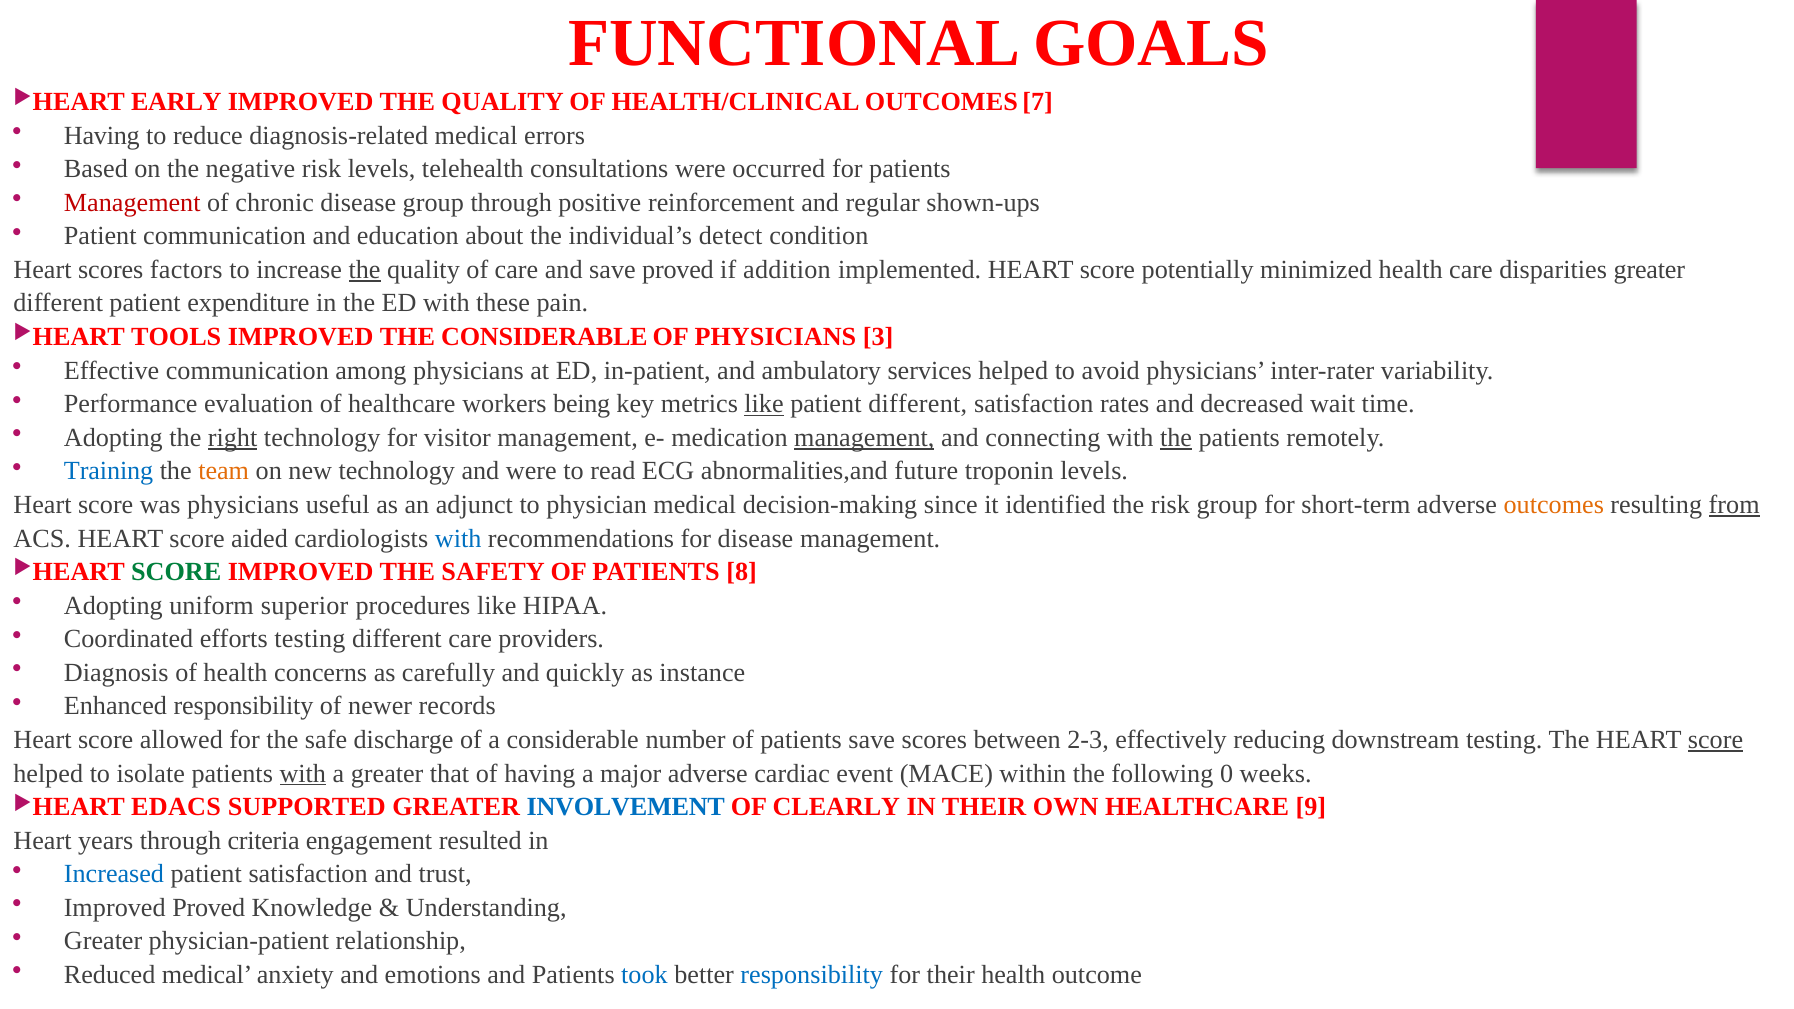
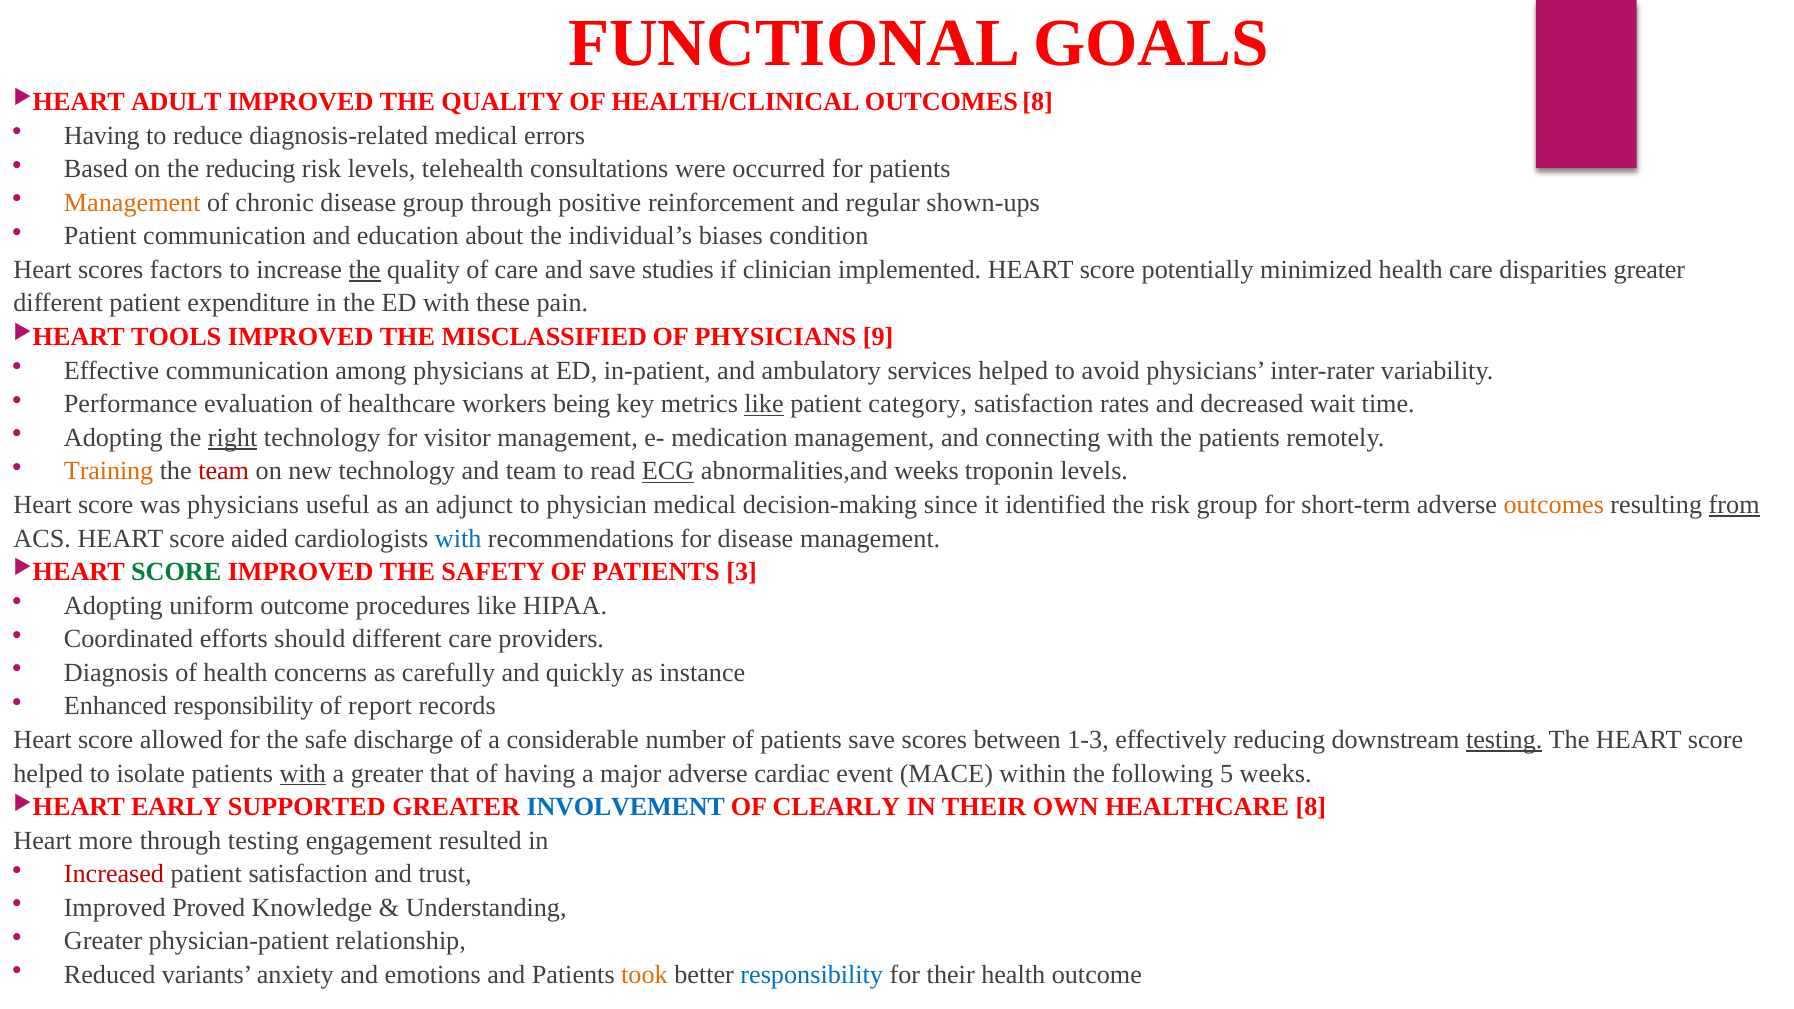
EARLY: EARLY -> ADULT (176, 102)
OUTCOMES 7: 7 -> 8 (1038, 102)
the negative: negative -> reducing (251, 169)
Management colour: red -> orange (132, 203)
detect: detect -> biases (731, 236)
save proved: proved -> studies (678, 270)
addition: addition -> clinician (787, 270)
THE CONSIDERABLE: CONSIDERABLE -> MISCLASSIFIED (544, 337)
3: 3 -> 9 (878, 337)
patient different: different -> category (918, 404)
management underline: present -> none (864, 438)
the underline: present -> none (1176, 438)
Training colour: blue -> orange (109, 471)
team colour: orange -> red (224, 471)
and were: were -> team (531, 471)
ECG underline: none -> present (668, 471)
abnormalities,and future: future -> weeks (927, 471)
8: 8 -> 3 (742, 572)
uniform superior: superior -> outcome (305, 606)
efforts testing: testing -> should (310, 639)
newer: newer -> report (380, 706)
2-3: 2-3 -> 1-3 (1088, 740)
testing underline: none -> present (1504, 740)
score underline: present -> none (1715, 740)
0: 0 -> 5 (1227, 774)
EDACS: EDACS -> EARLY (176, 807)
HEALTHCARE 9: 9 -> 8 (1311, 807)
years: years -> more (106, 841)
through criteria: criteria -> testing (263, 841)
Increased colour: blue -> red (114, 874)
Reduced medical: medical -> variants (207, 975)
took colour: blue -> orange (644, 975)
